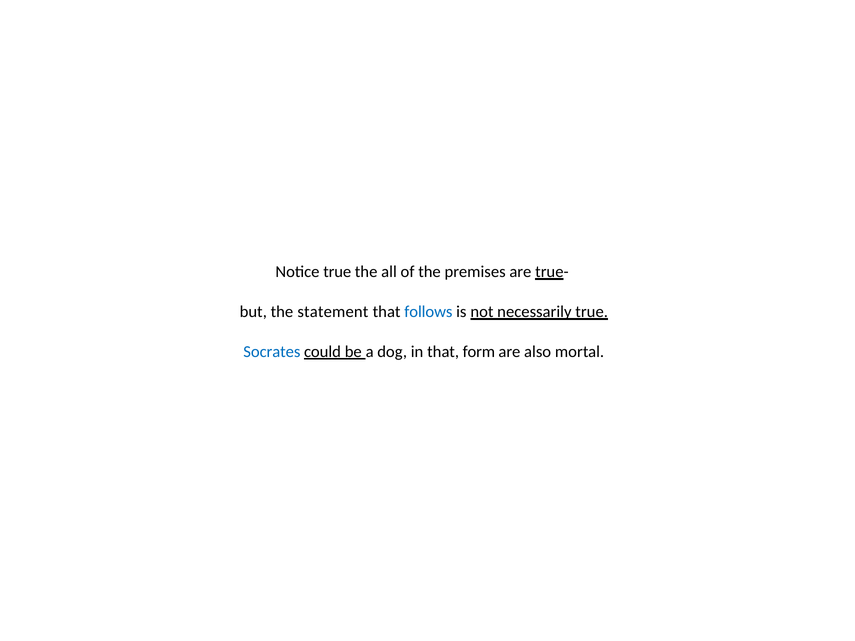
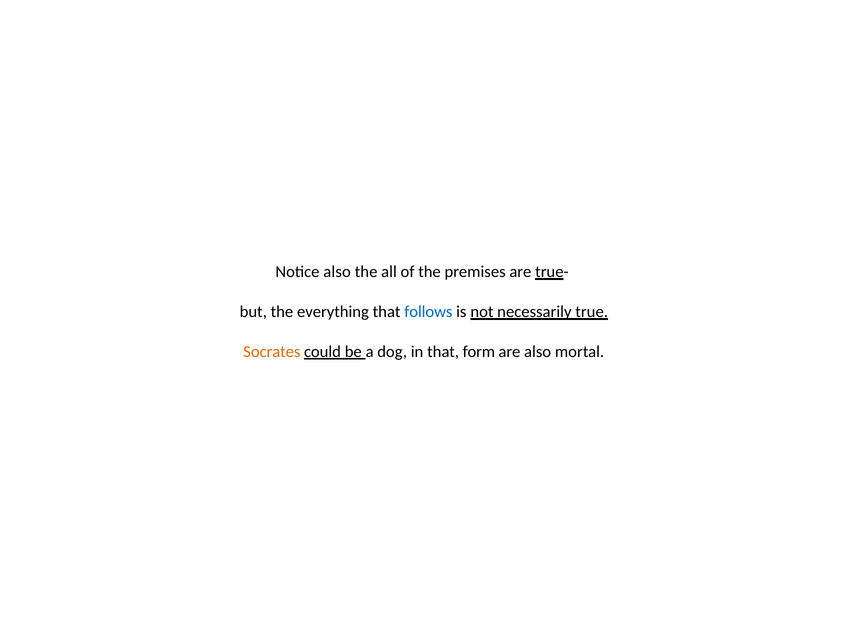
Notice true: true -> also (337, 272)
statement: statement -> everything (333, 312)
Socrates colour: blue -> orange (272, 352)
